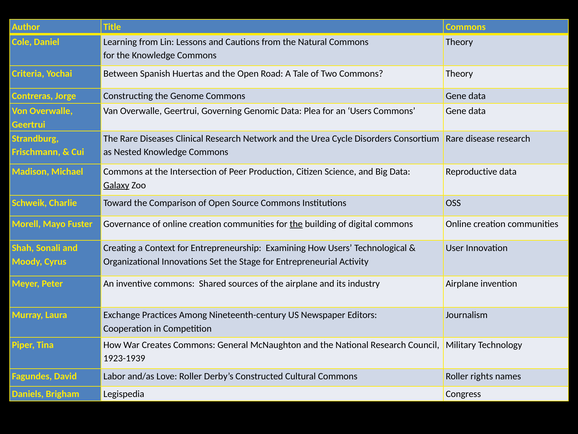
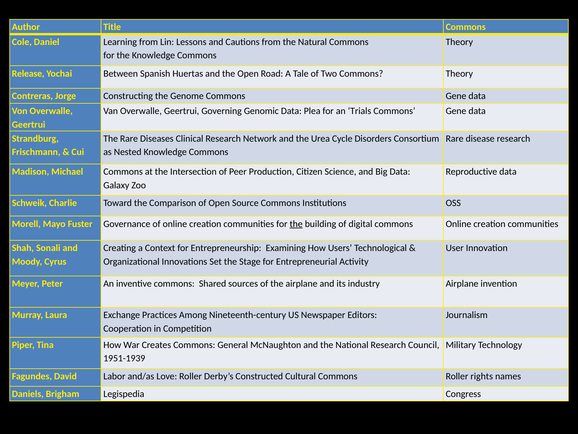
Criteria: Criteria -> Release (28, 73)
an Users: Users -> Trials (360, 111)
Galaxy underline: present -> none (116, 185)
1923-1939: 1923-1939 -> 1951-1939 (124, 358)
